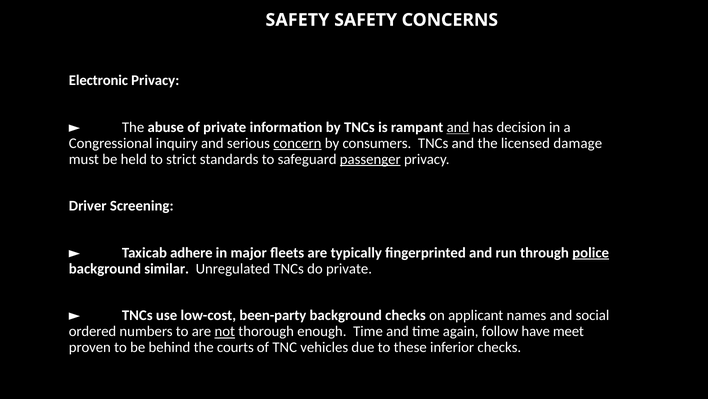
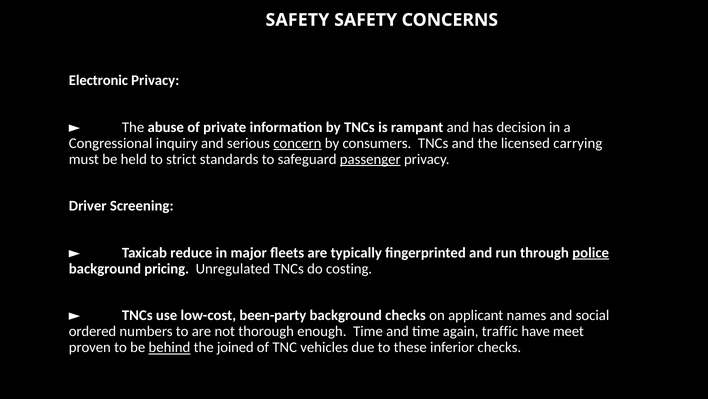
and underline: present -> none (458, 127)
damage: damage -> carrying (578, 143)
adhere: adhere -> reduce (191, 252)
similar: similar -> pricing (167, 268)
do private: private -> costing (349, 268)
not underline: present -> none (225, 331)
follow: follow -> traffic (500, 331)
behind underline: none -> present (169, 347)
courts: courts -> joined (235, 347)
